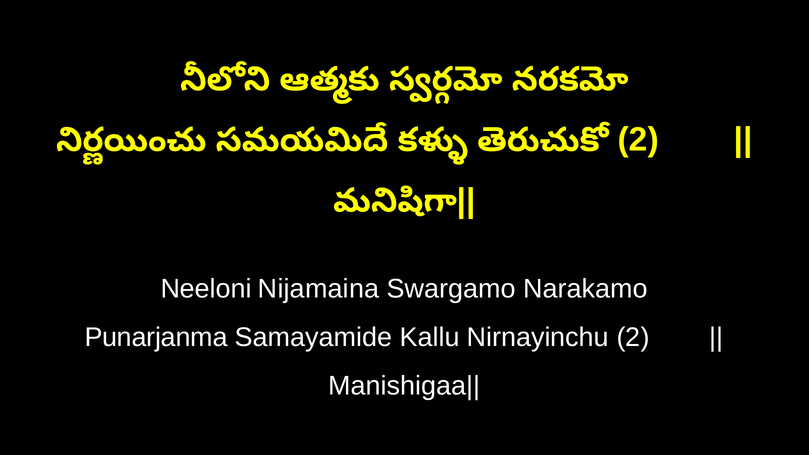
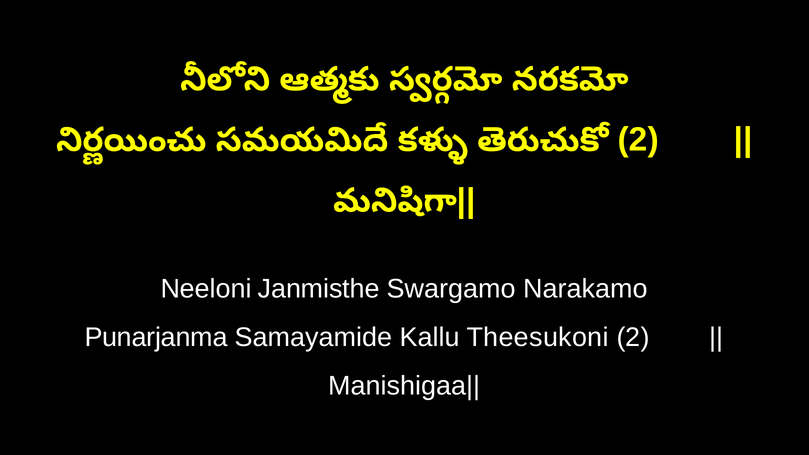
Nijamaina: Nijamaina -> Janmisthe (319, 289)
Nirnayinchu: Nirnayinchu -> Theesukoni (538, 338)
